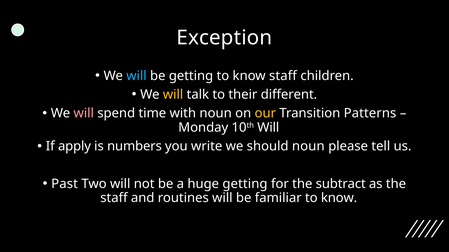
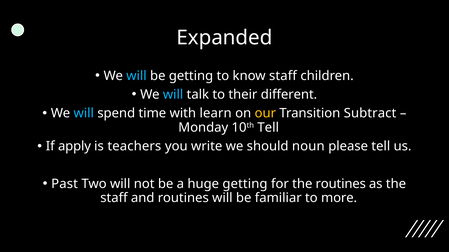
Exception: Exception -> Expanded (224, 38)
will colour: yellow -> light blue (173, 95)
will colour: pink -> light blue (84, 114)
with noun: noun -> learn (216, 114)
Patterns: Patterns -> Subtract (370, 114)
10th Will: Will -> Tell (268, 128)
numbers: numbers -> teachers (134, 147)
the subtract: subtract -> routines (341, 184)
familiar to know: know -> more (339, 198)
